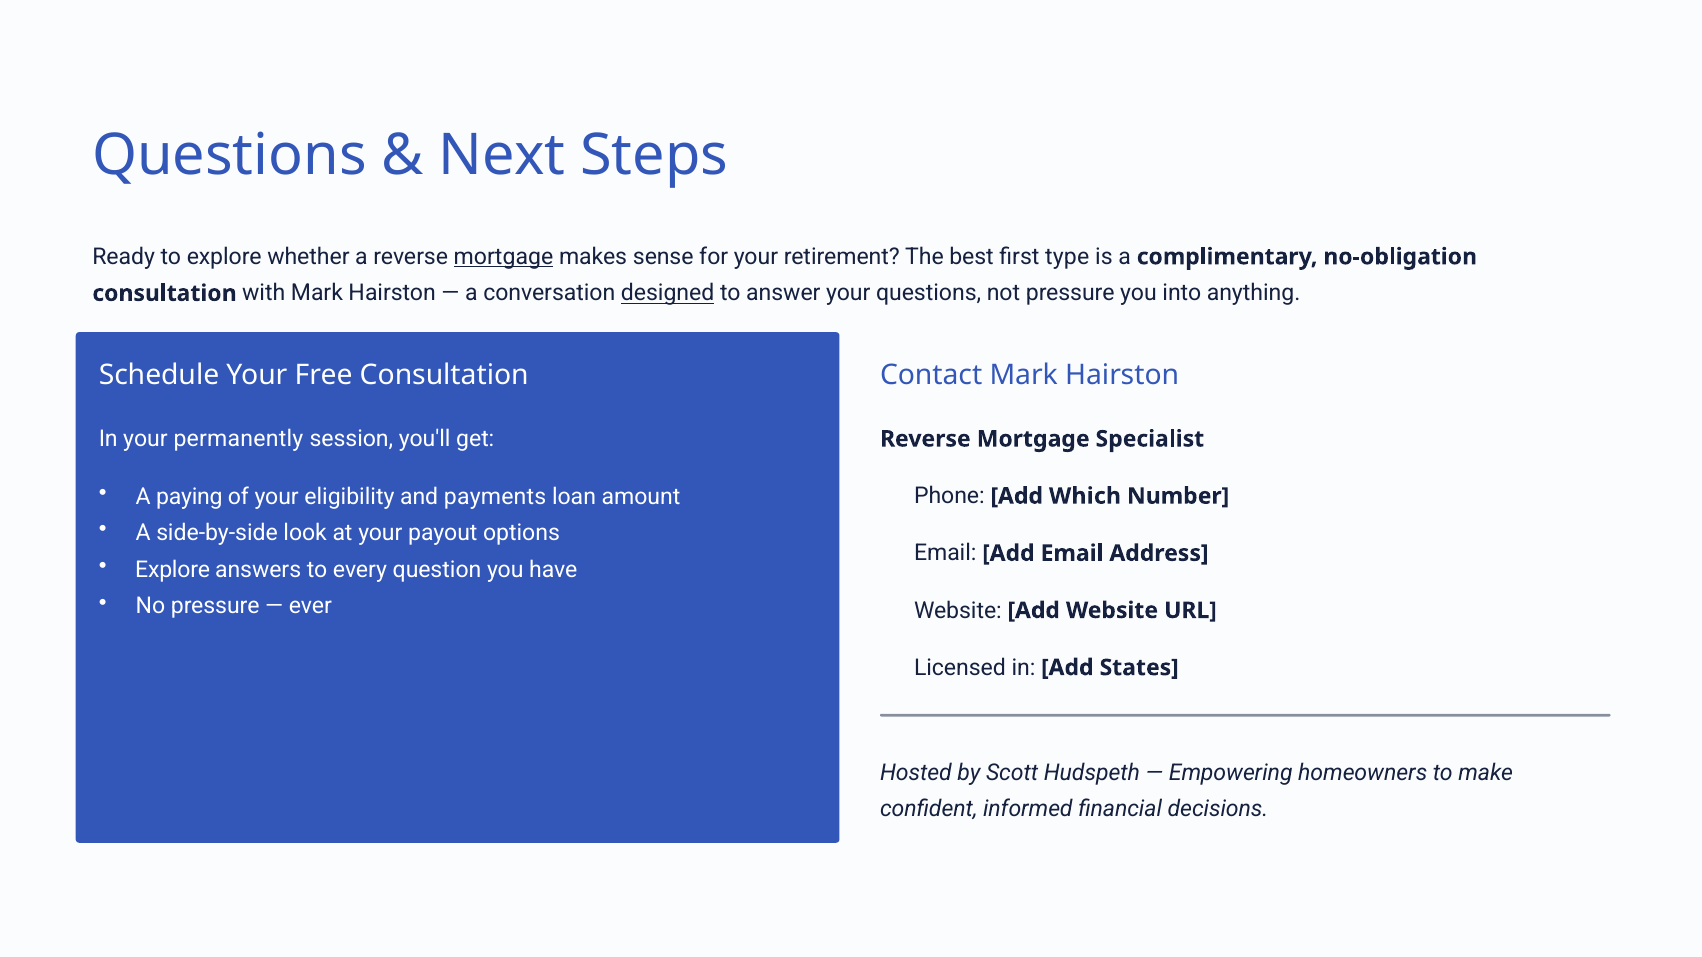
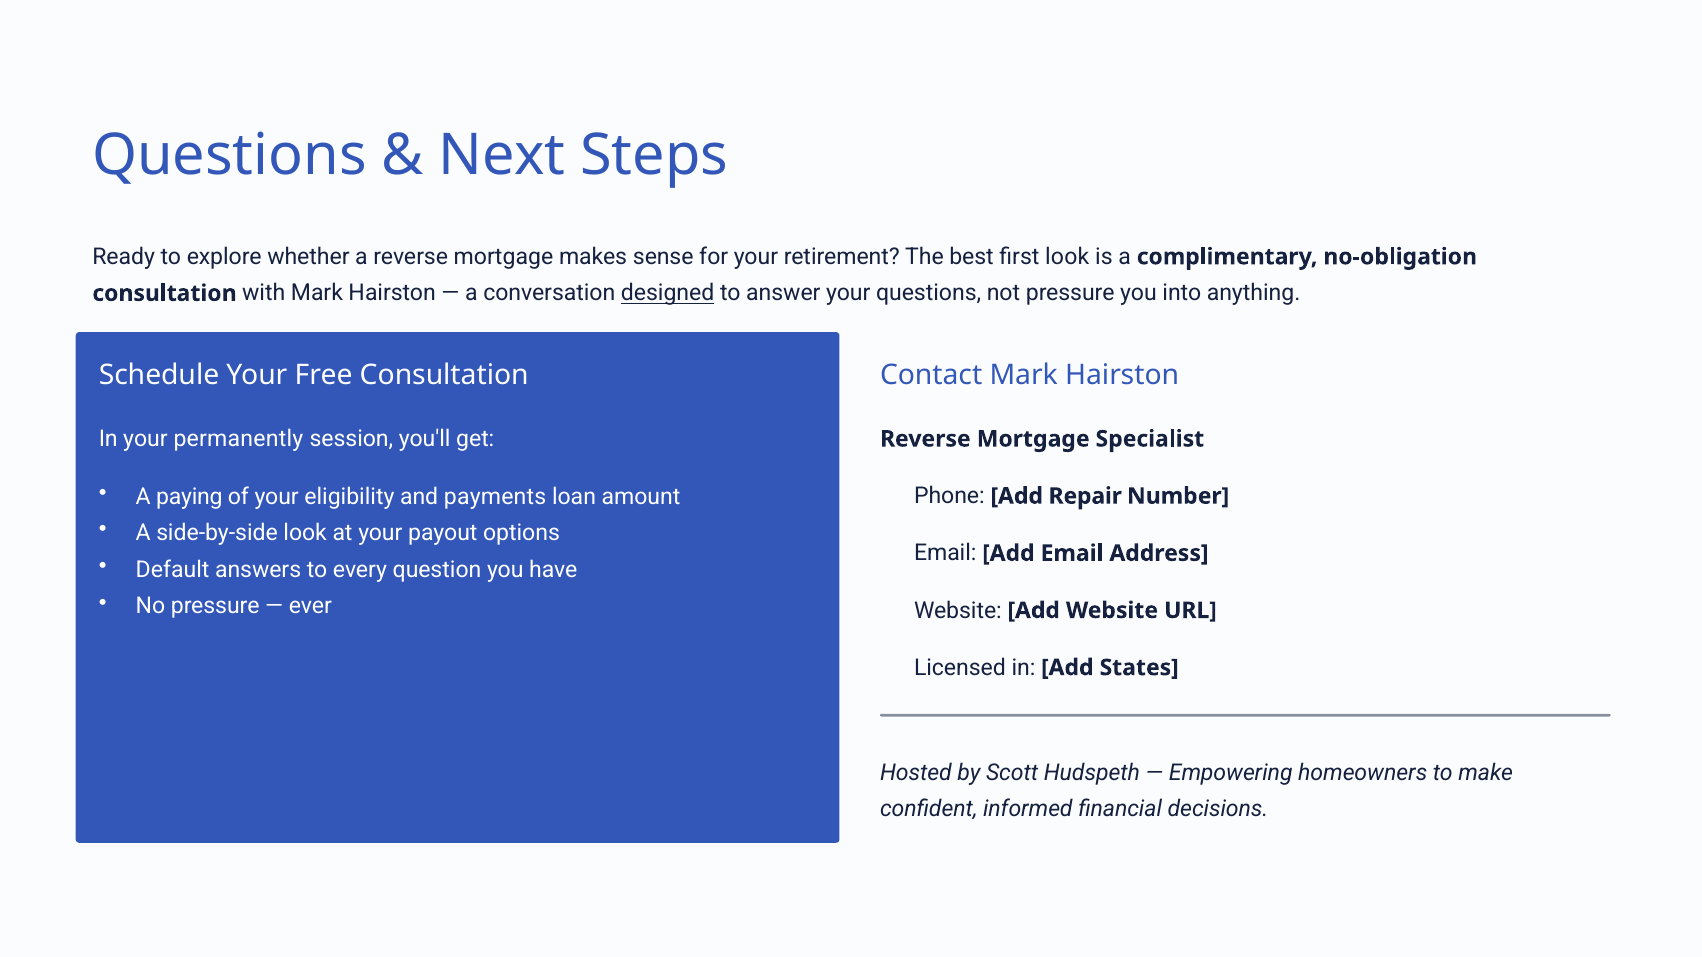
mortgage underline: present -> none (504, 257)
first type: type -> look (1067, 257)
Which: Which -> Repair (1085, 496)
Explore: Explore -> Default (173, 570)
